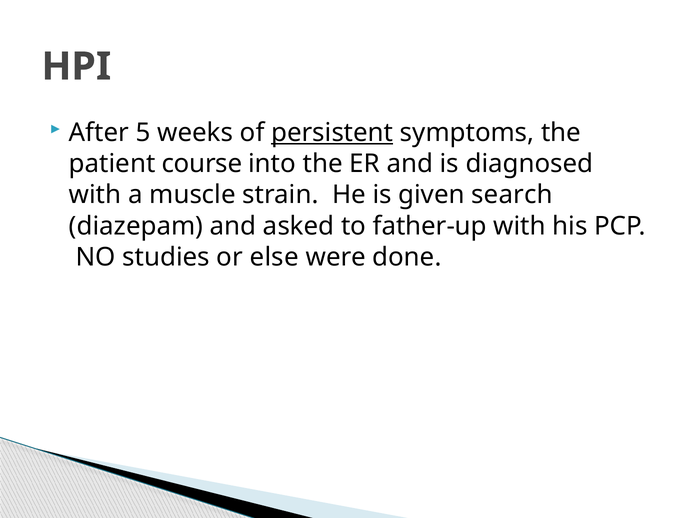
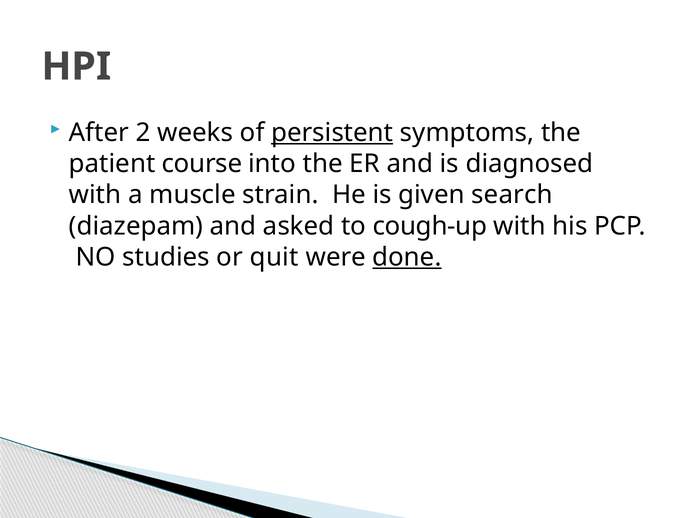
5: 5 -> 2 (143, 133)
father-up: father-up -> cough-up (430, 226)
else: else -> quit (274, 257)
done underline: none -> present (407, 257)
